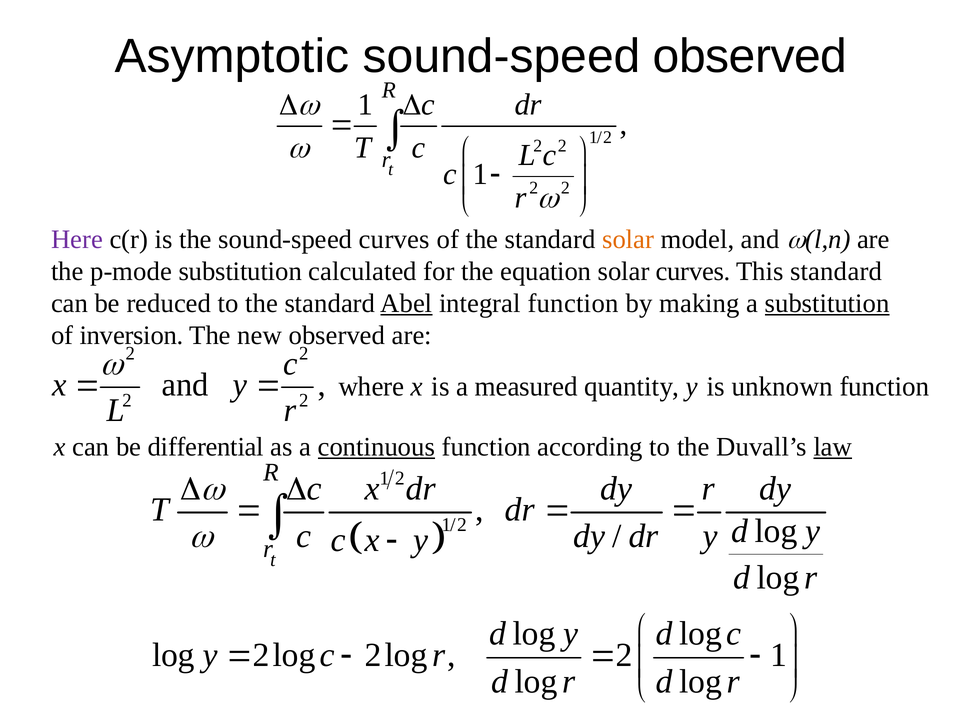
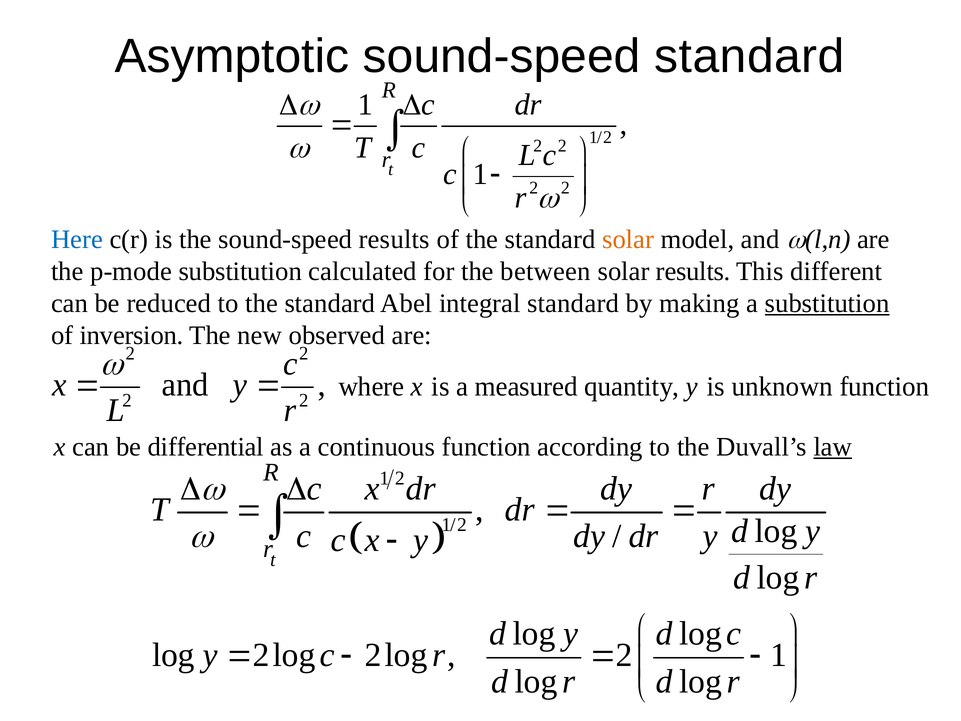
sound-speed observed: observed -> standard (750, 56)
Here colour: purple -> blue (77, 239)
sound-speed curves: curves -> results (394, 239)
equation: equation -> between (546, 271)
solar curves: curves -> results (693, 271)
This standard: standard -> different (836, 271)
Abel underline: present -> none (406, 303)
integral function: function -> standard (573, 303)
continuous underline: present -> none (376, 447)
